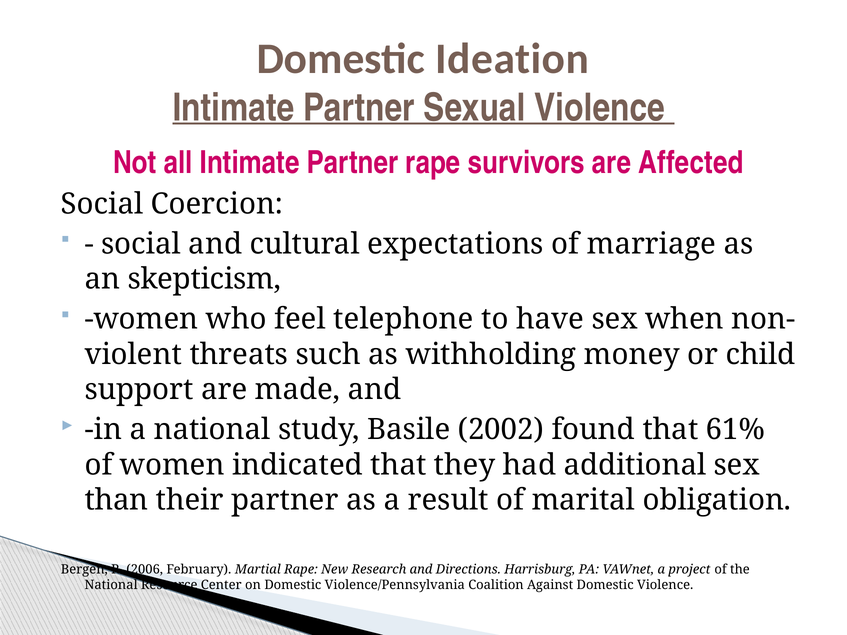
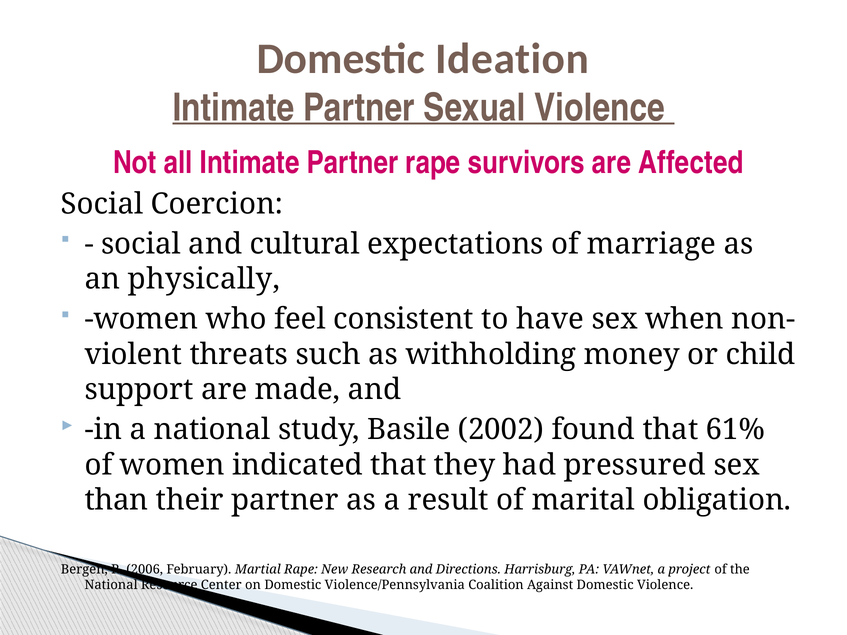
skepticism: skepticism -> physically (204, 279)
telephone: telephone -> consistent (404, 319)
additional: additional -> pressured (635, 465)
